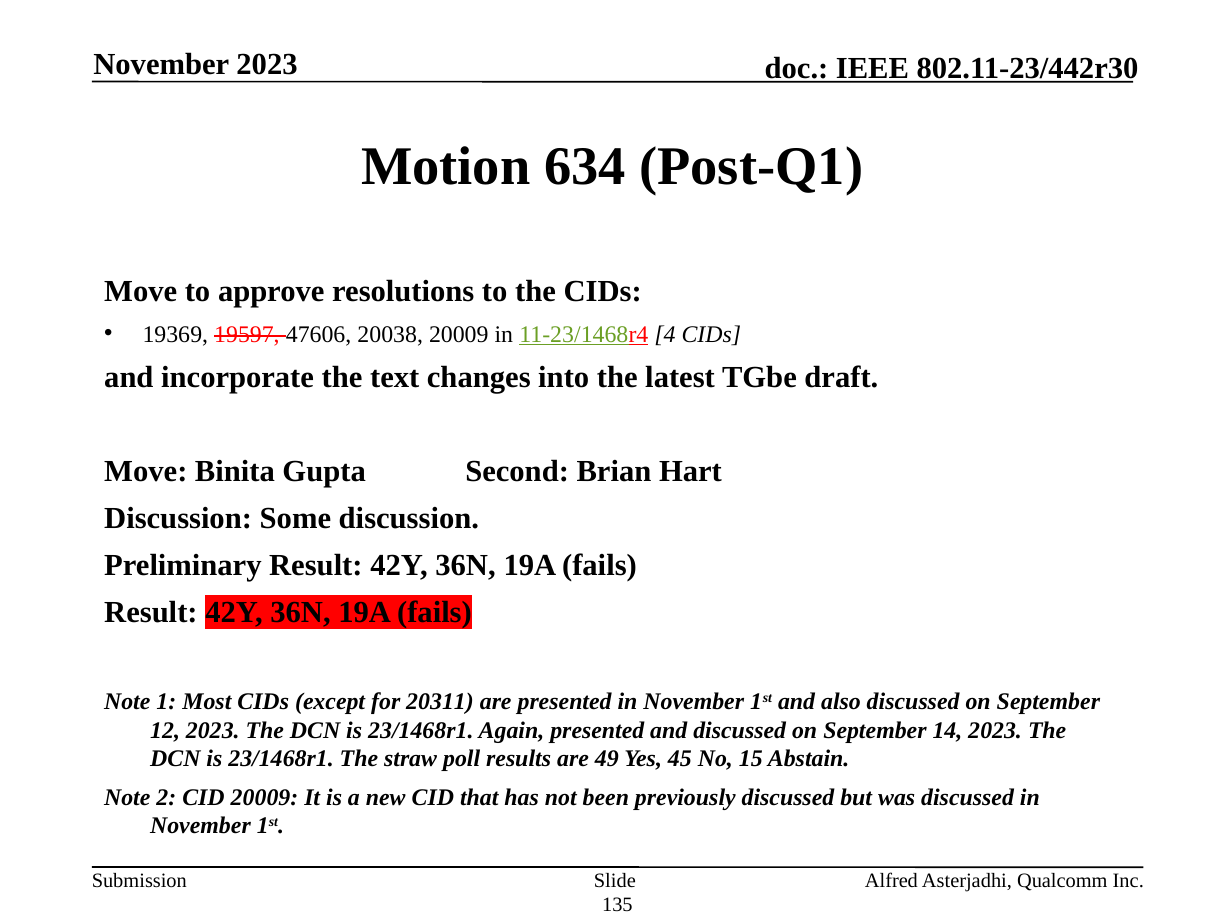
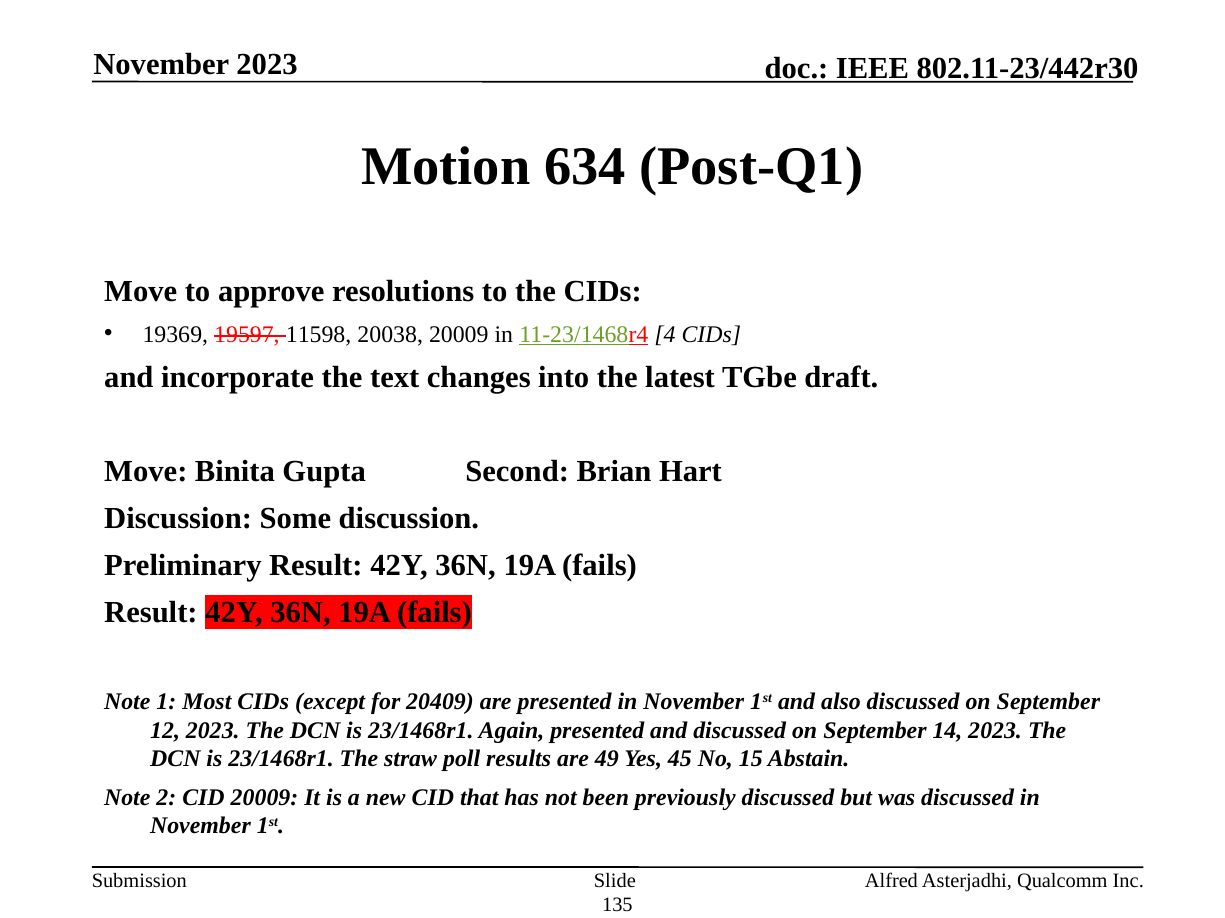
47606: 47606 -> 11598 (319, 335)
20311: 20311 -> 20409 (440, 702)
